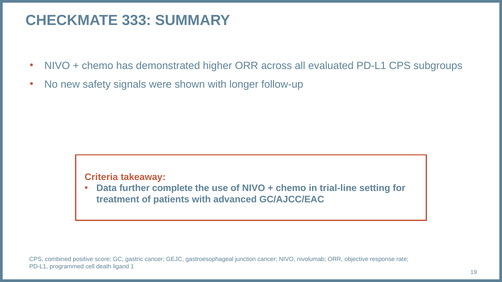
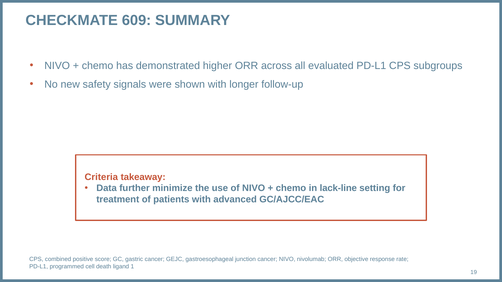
333: 333 -> 609 (136, 20)
complete: complete -> minimize (172, 188)
trial-line: trial-line -> lack-line (338, 188)
